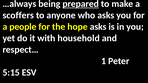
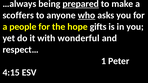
who underline: none -> present (87, 15)
hope asks: asks -> gifts (98, 27)
household: household -> wonderful (79, 38)
5:15: 5:15 -> 4:15 (11, 73)
